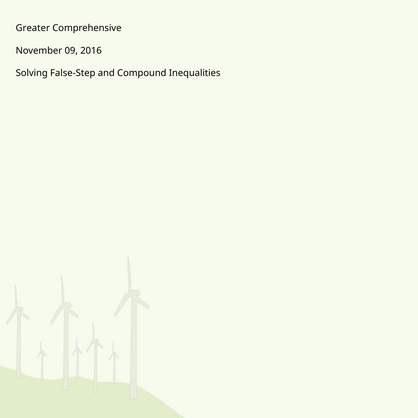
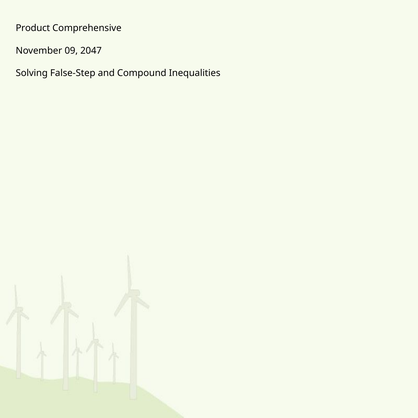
Greater: Greater -> Product (33, 28)
2016: 2016 -> 2047 (91, 51)
